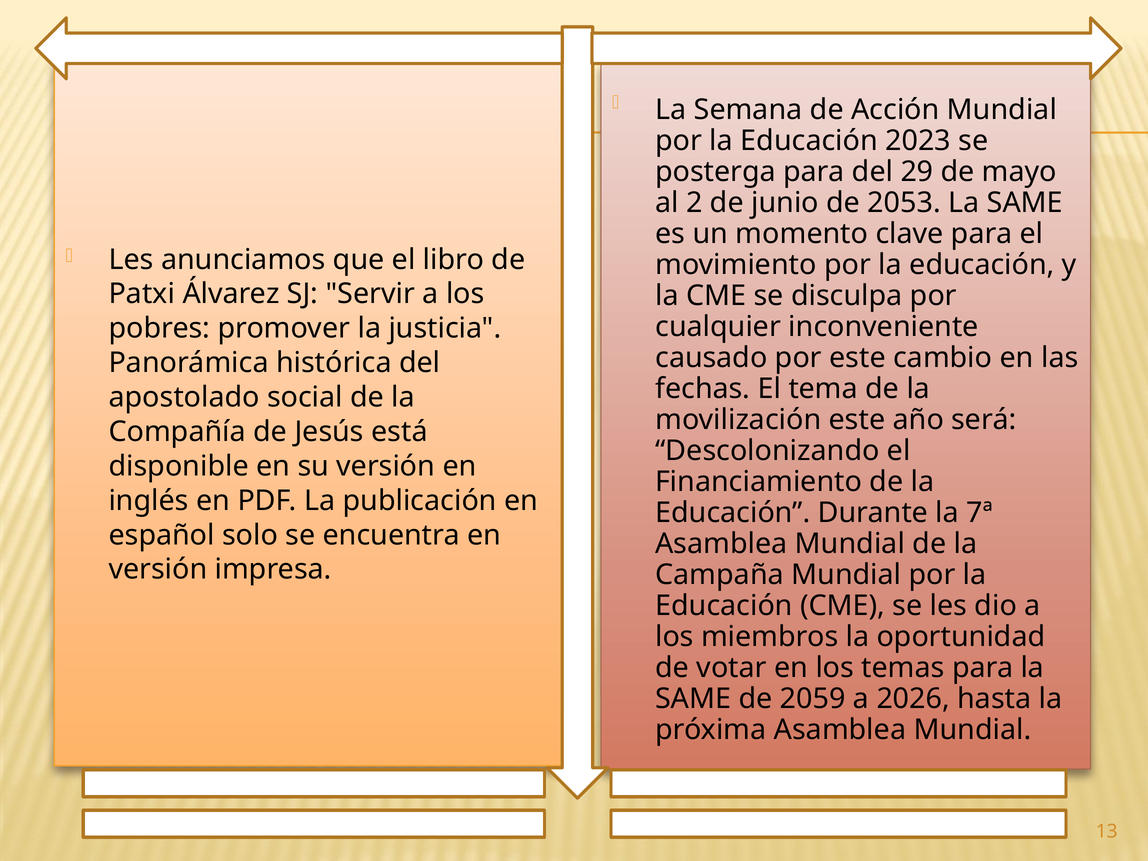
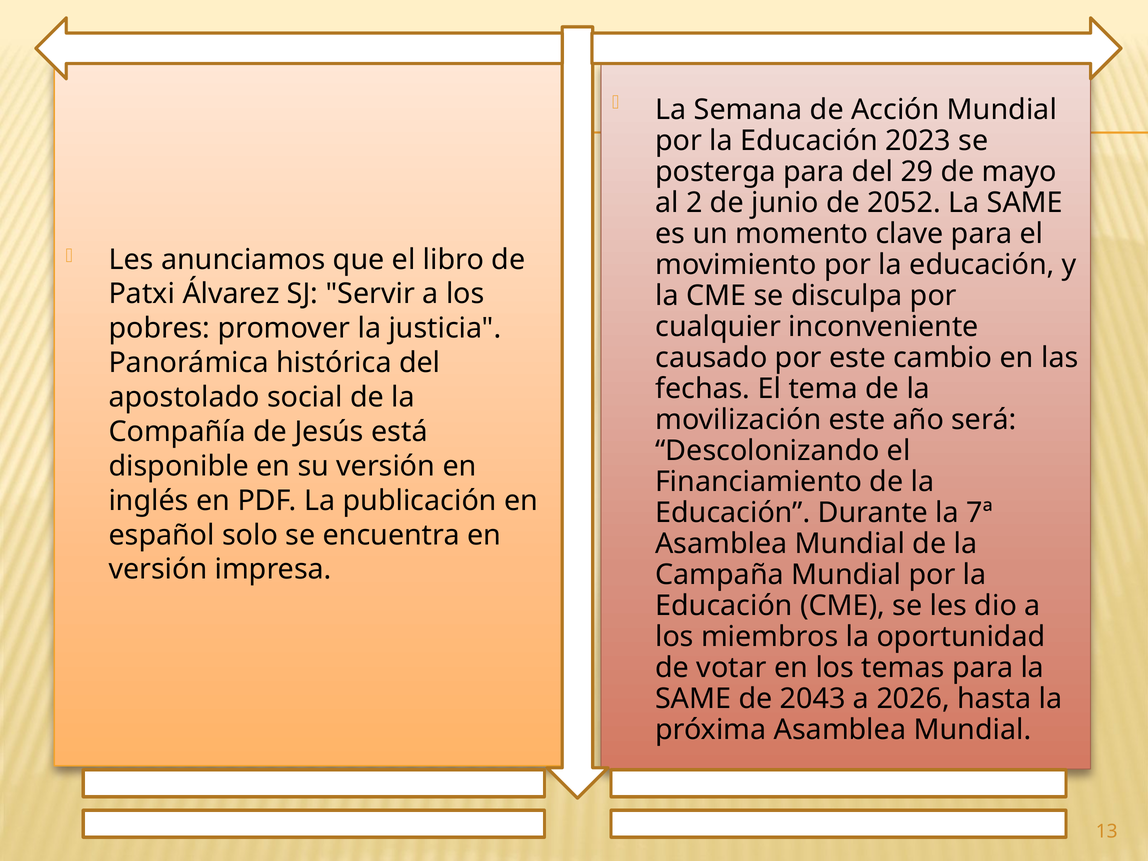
2053: 2053 -> 2052 (904, 203)
2059: 2059 -> 2043 (813, 699)
